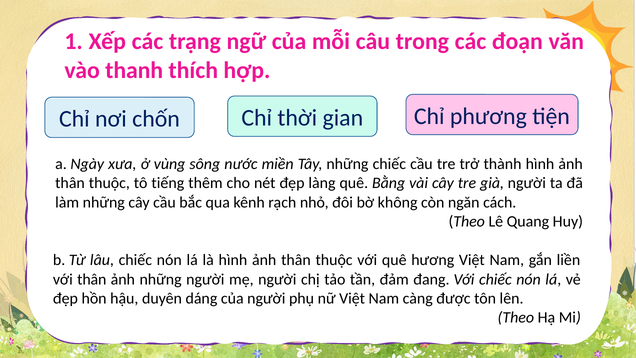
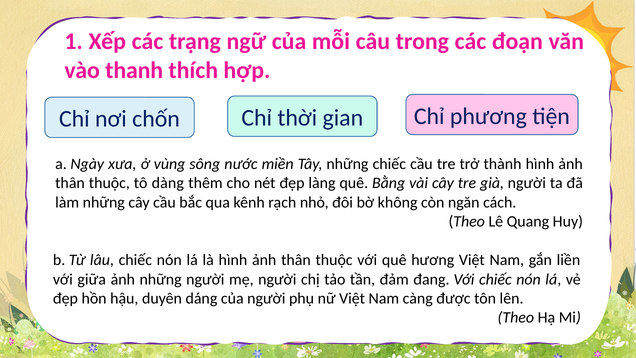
tiếng: tiếng -> dàng (168, 183)
với thân: thân -> giữa (92, 279)
